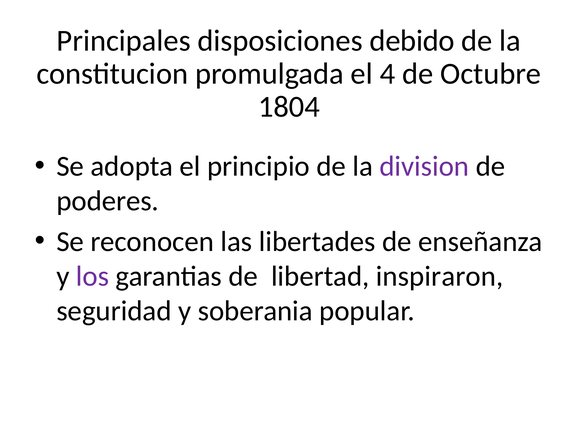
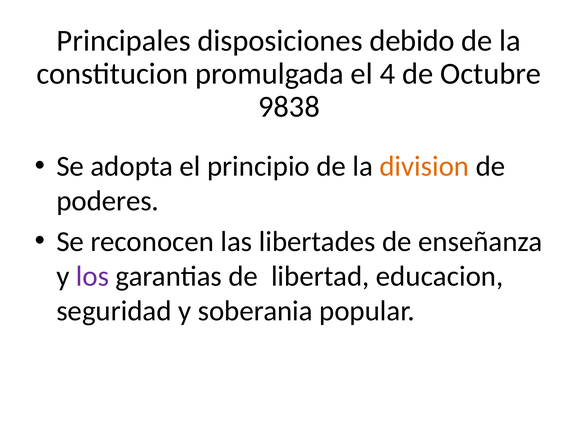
1804: 1804 -> 9838 (289, 107)
division colour: purple -> orange (424, 166)
inspiraron: inspiraron -> educacion (440, 276)
